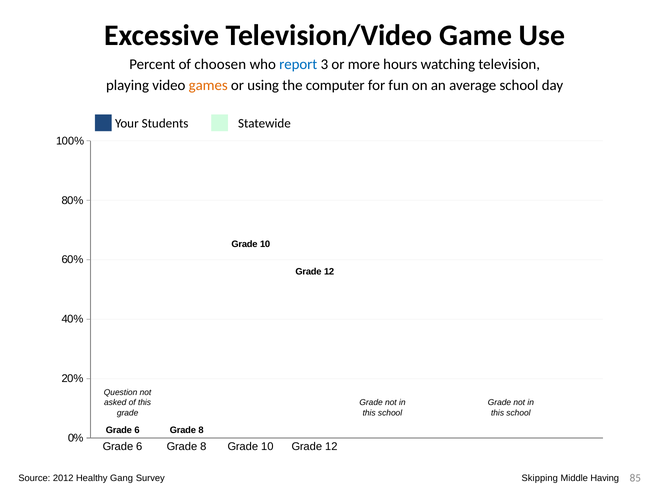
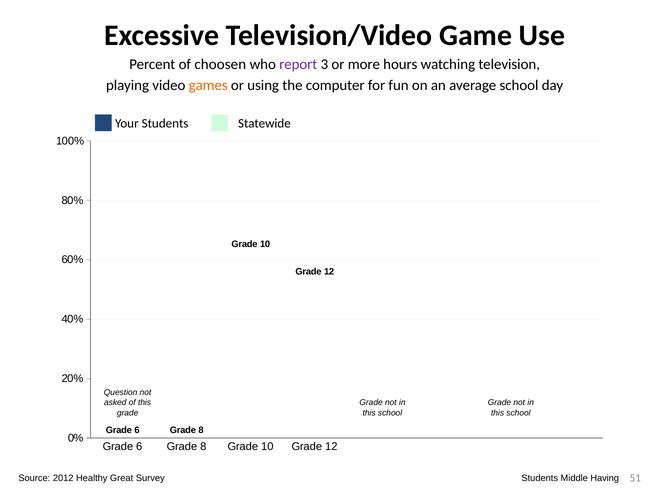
report colour: blue -> purple (298, 64)
Gang: Gang -> Great (122, 479)
Skipping: Skipping -> Students (540, 479)
85: 85 -> 51 (635, 479)
